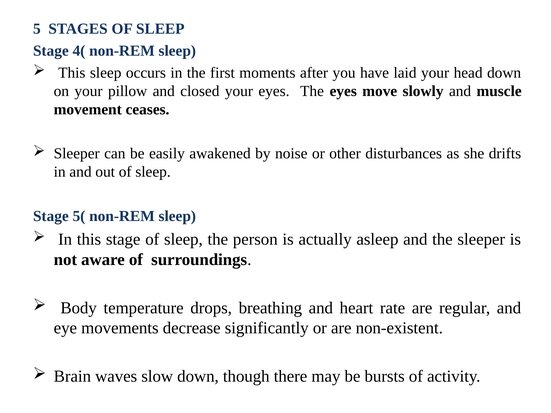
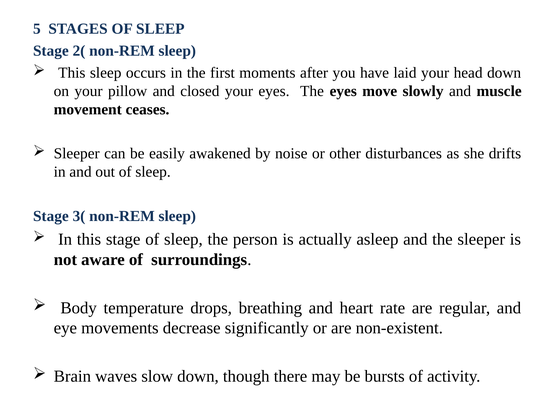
4(: 4( -> 2( (79, 51)
5(: 5( -> 3( (79, 216)
